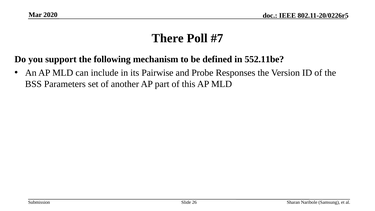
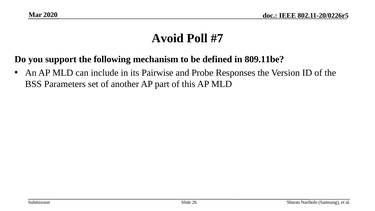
There: There -> Avoid (168, 38)
552.11be: 552.11be -> 809.11be (264, 59)
